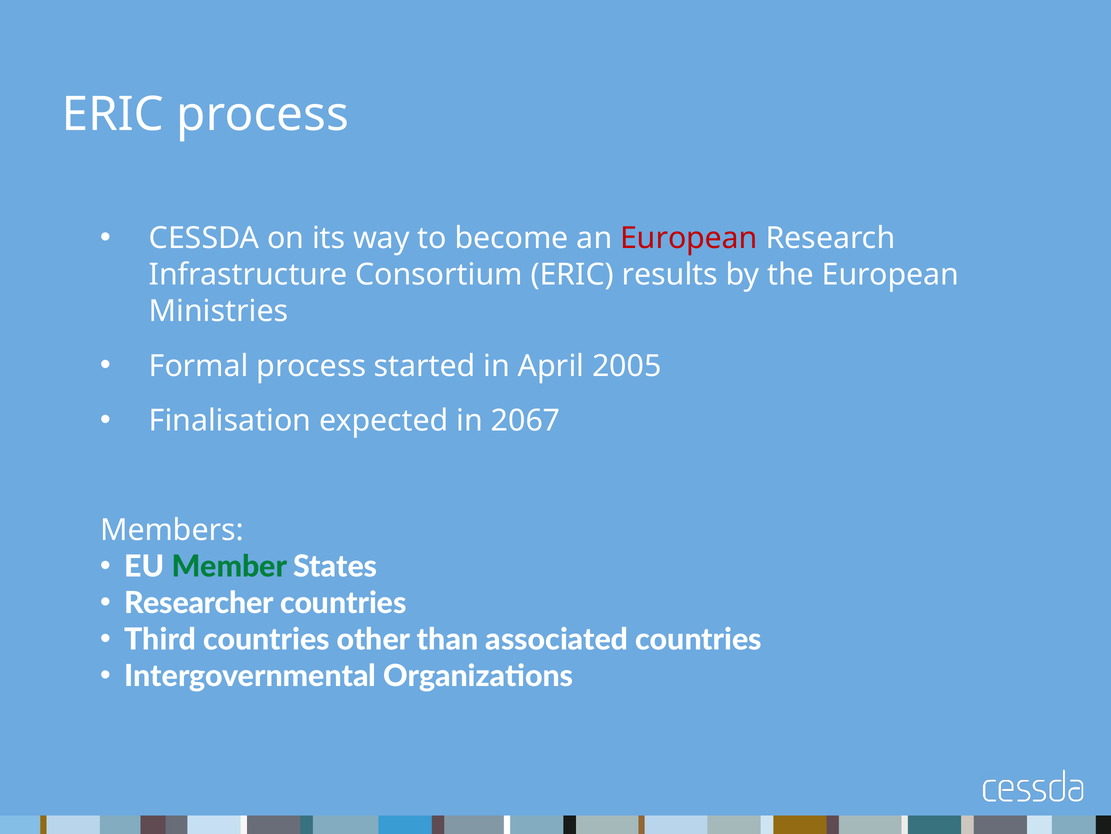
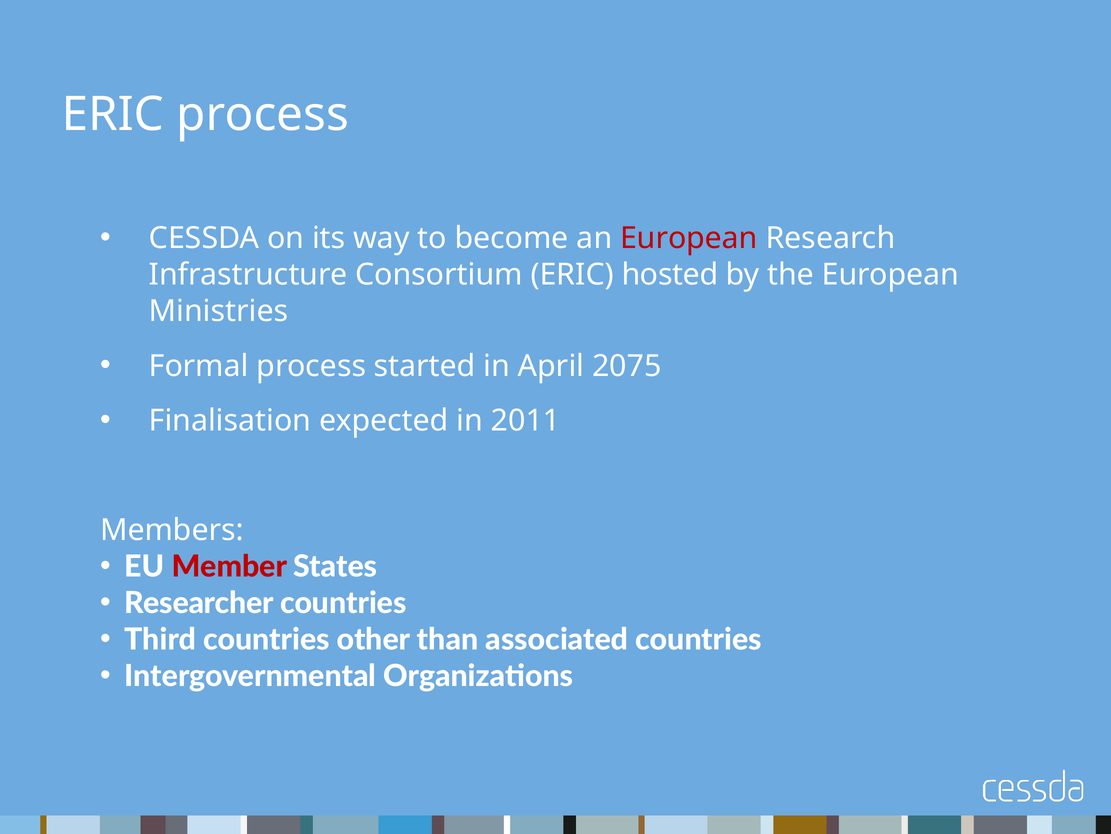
results: results -> hosted (670, 274)
2005: 2005 -> 2075 (627, 366)
2067: 2067 -> 2011 (526, 420)
Member colour: green -> red (229, 566)
